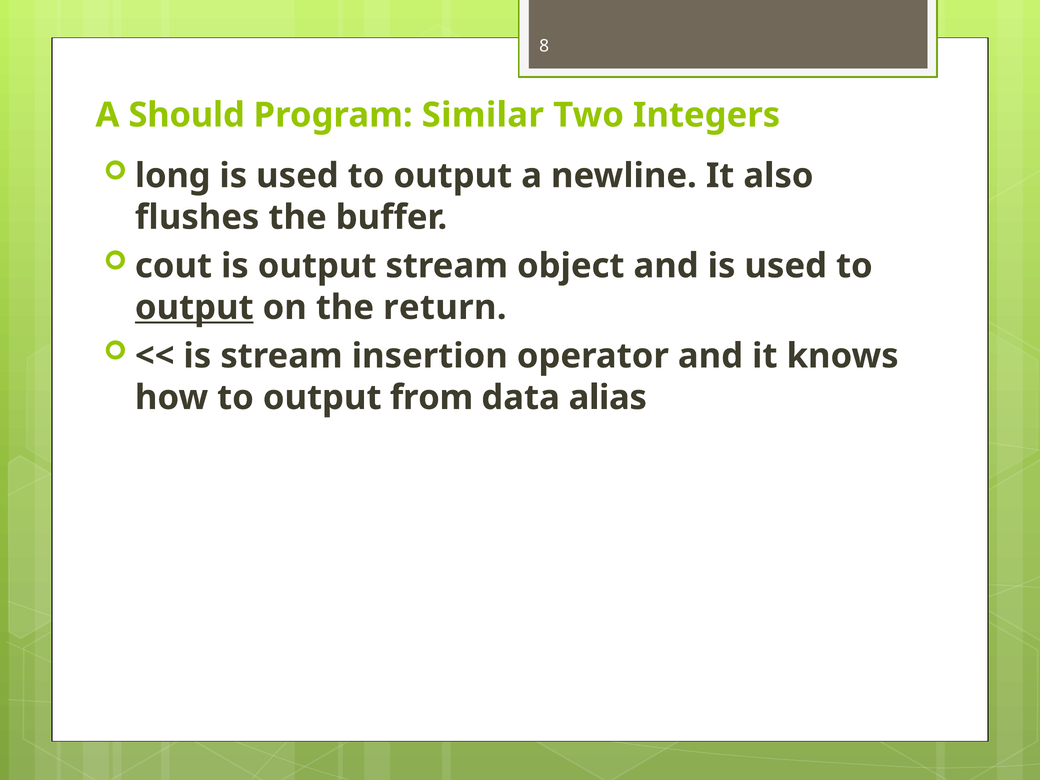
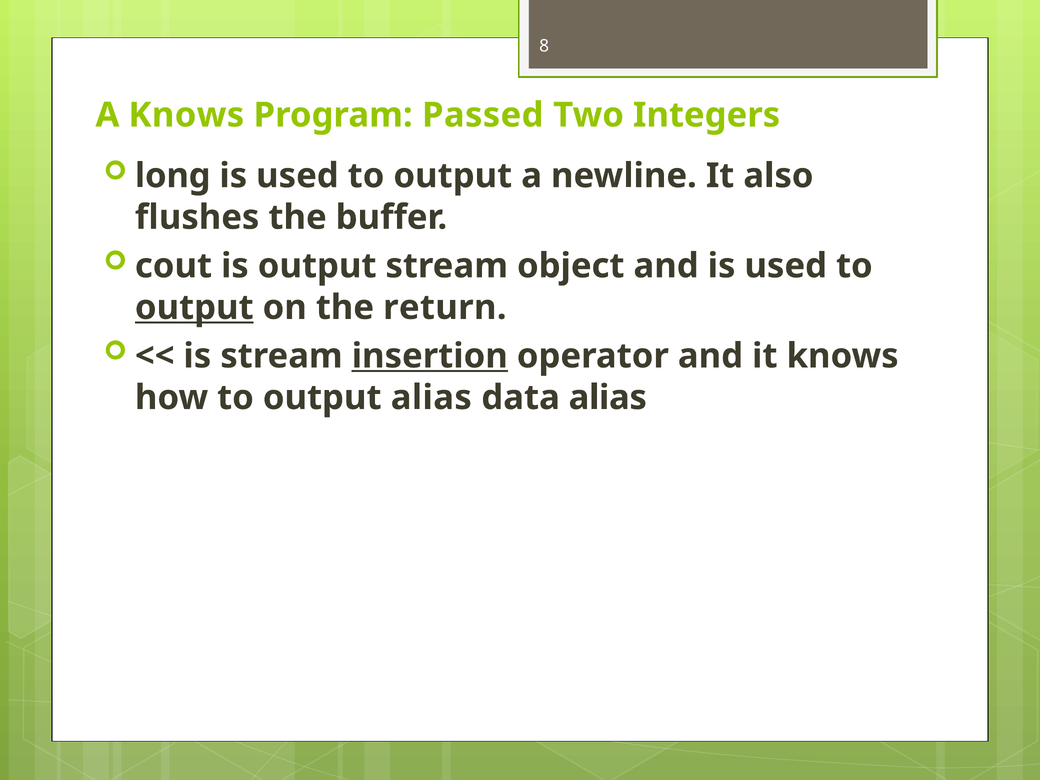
A Should: Should -> Knows (186, 115)
Similar: Similar -> Passed (483, 115)
insertion underline: none -> present (430, 356)
output from: from -> alias (431, 398)
